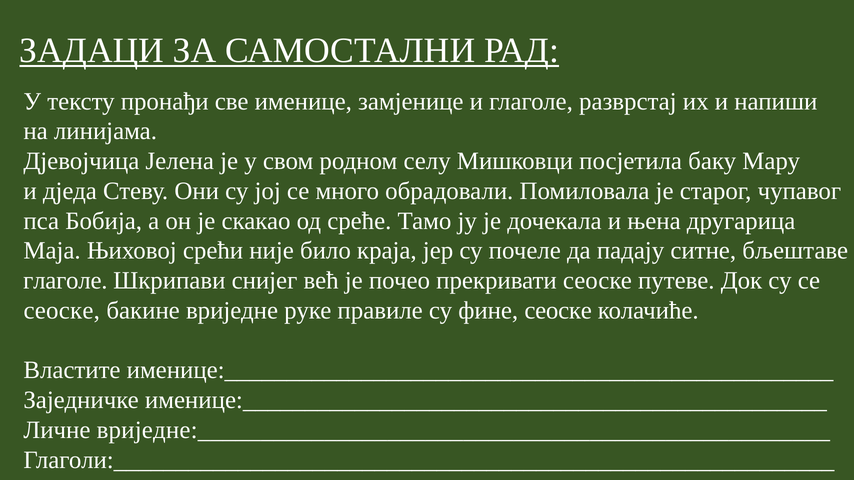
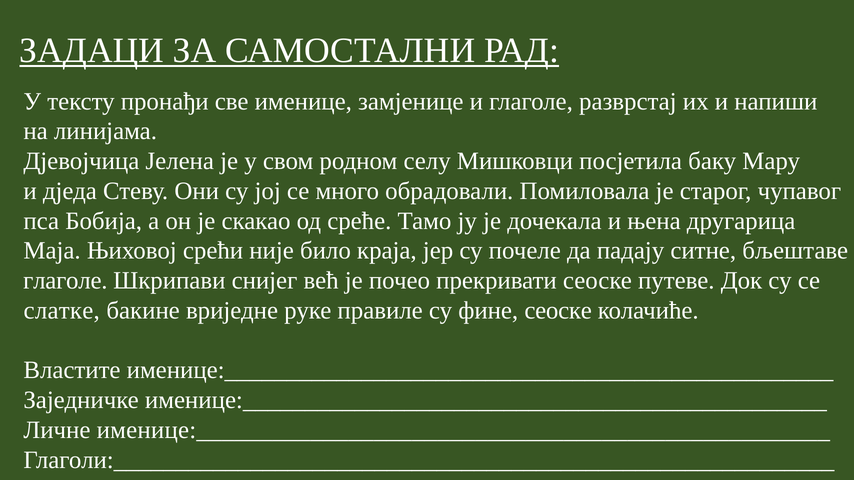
сеоске: сеоске -> слатке (62, 311)
вриједне:__________________________________________________: вриједне:__________________________________________________ -> именице:__________________________________________________ (463, 430)
